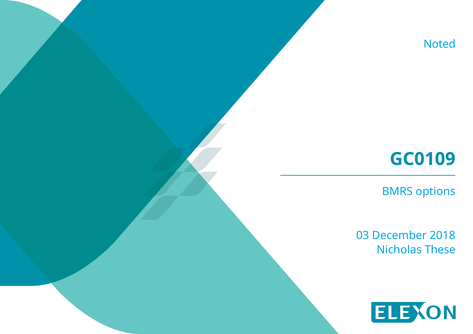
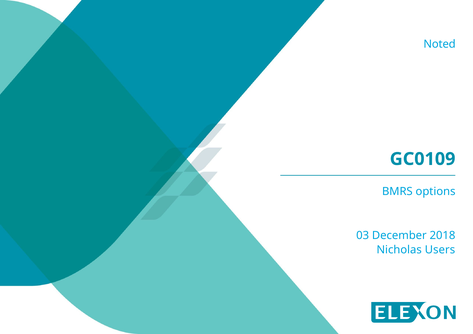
These: These -> Users (440, 250)
